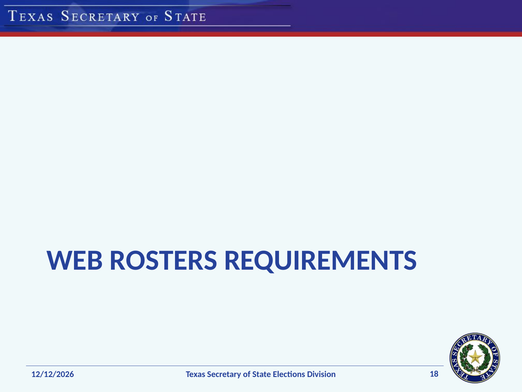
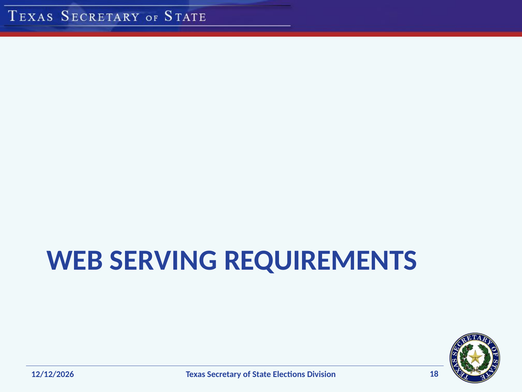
ROSTERS: ROSTERS -> SERVING (163, 260)
